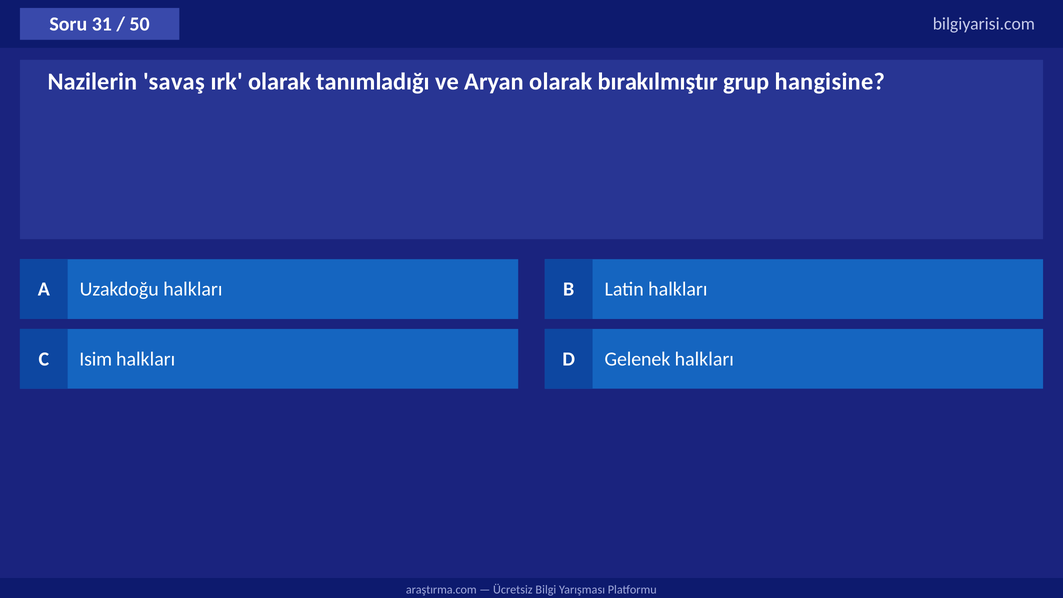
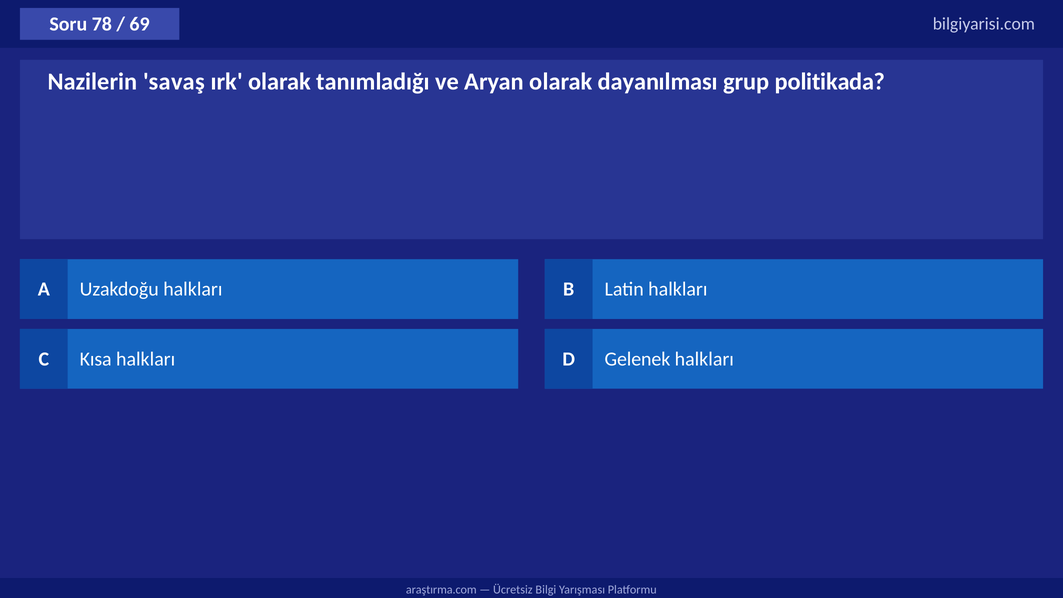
31: 31 -> 78 (102, 24)
50: 50 -> 69 (140, 24)
bırakılmıştır: bırakılmıştır -> dayanılması (658, 82)
hangisine: hangisine -> politikada (830, 82)
Isim: Isim -> Kısa (96, 359)
